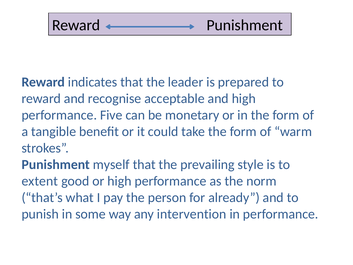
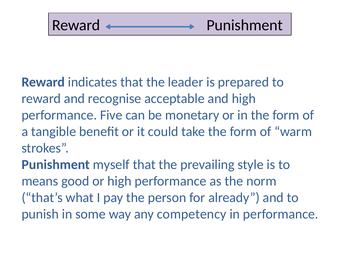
extent: extent -> means (40, 181)
intervention: intervention -> competency (192, 214)
